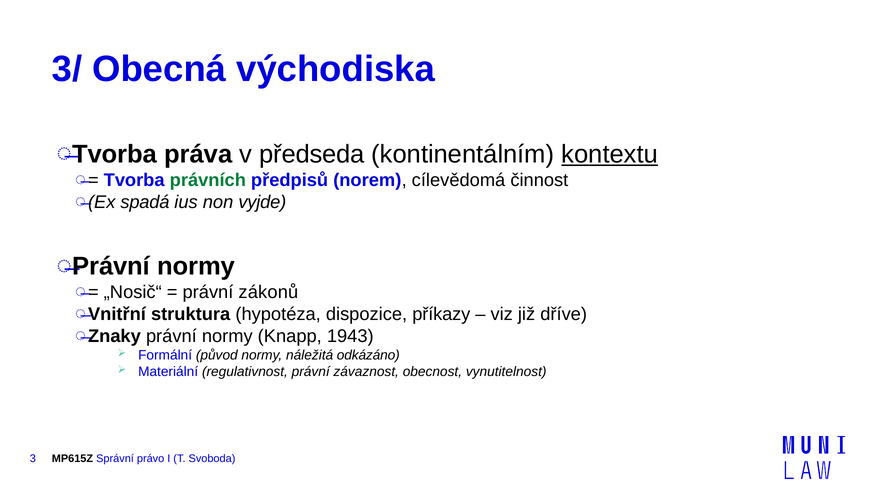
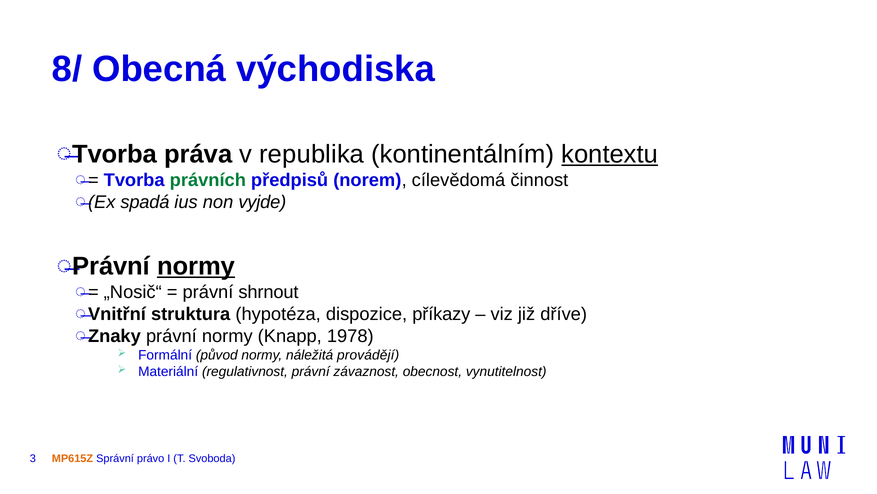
3/: 3/ -> 8/ (67, 69)
předseda: předseda -> republika (312, 154)
normy underline: none -> present (196, 266)
zákonů: zákonů -> shrnout (269, 292)
1943: 1943 -> 1978 (350, 336)
odkázáno: odkázáno -> provádějí (368, 355)
MP615Z colour: black -> orange (72, 458)
